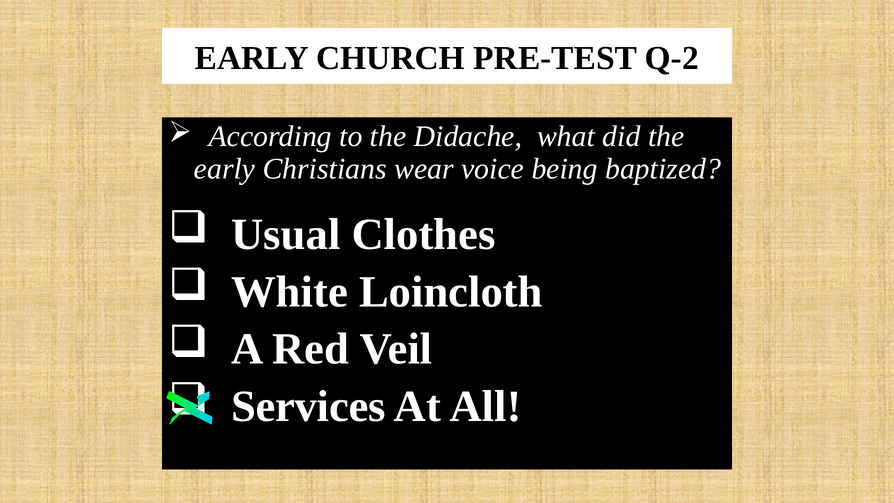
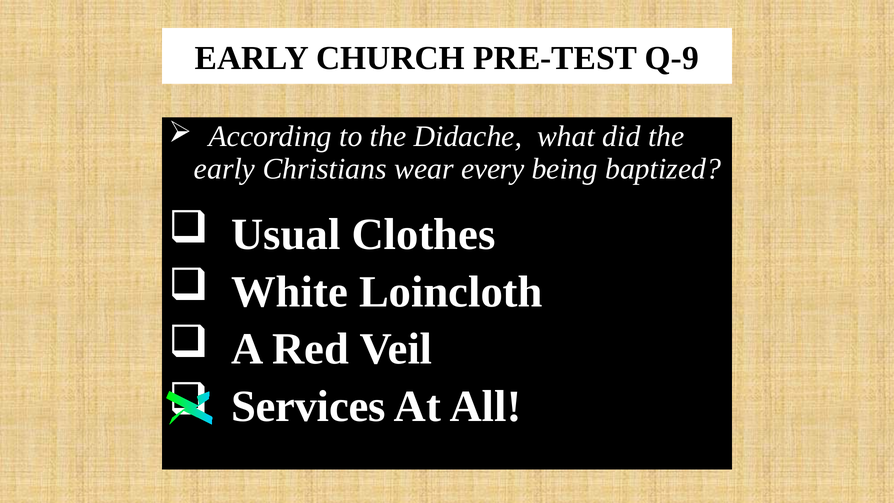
Q-2: Q-2 -> Q-9 (672, 58)
voice: voice -> every (493, 169)
